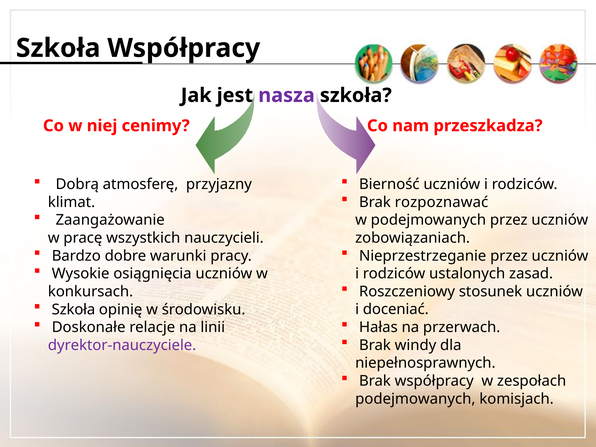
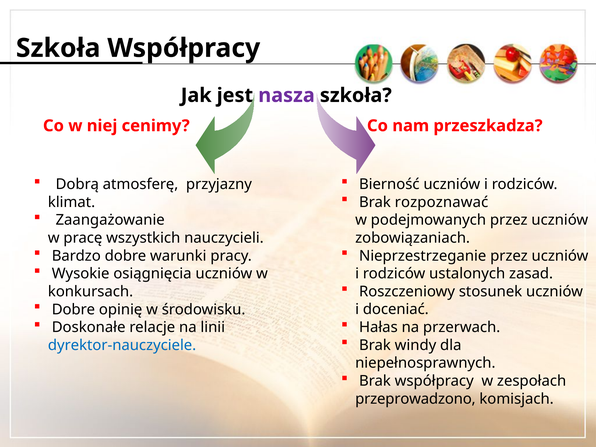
Szkoła: Szkoła -> Dobre (73, 309)
dyrektor-nauczyciele colour: purple -> blue (122, 345)
podejmowanych: podejmowanych -> przeprowadzono (415, 399)
